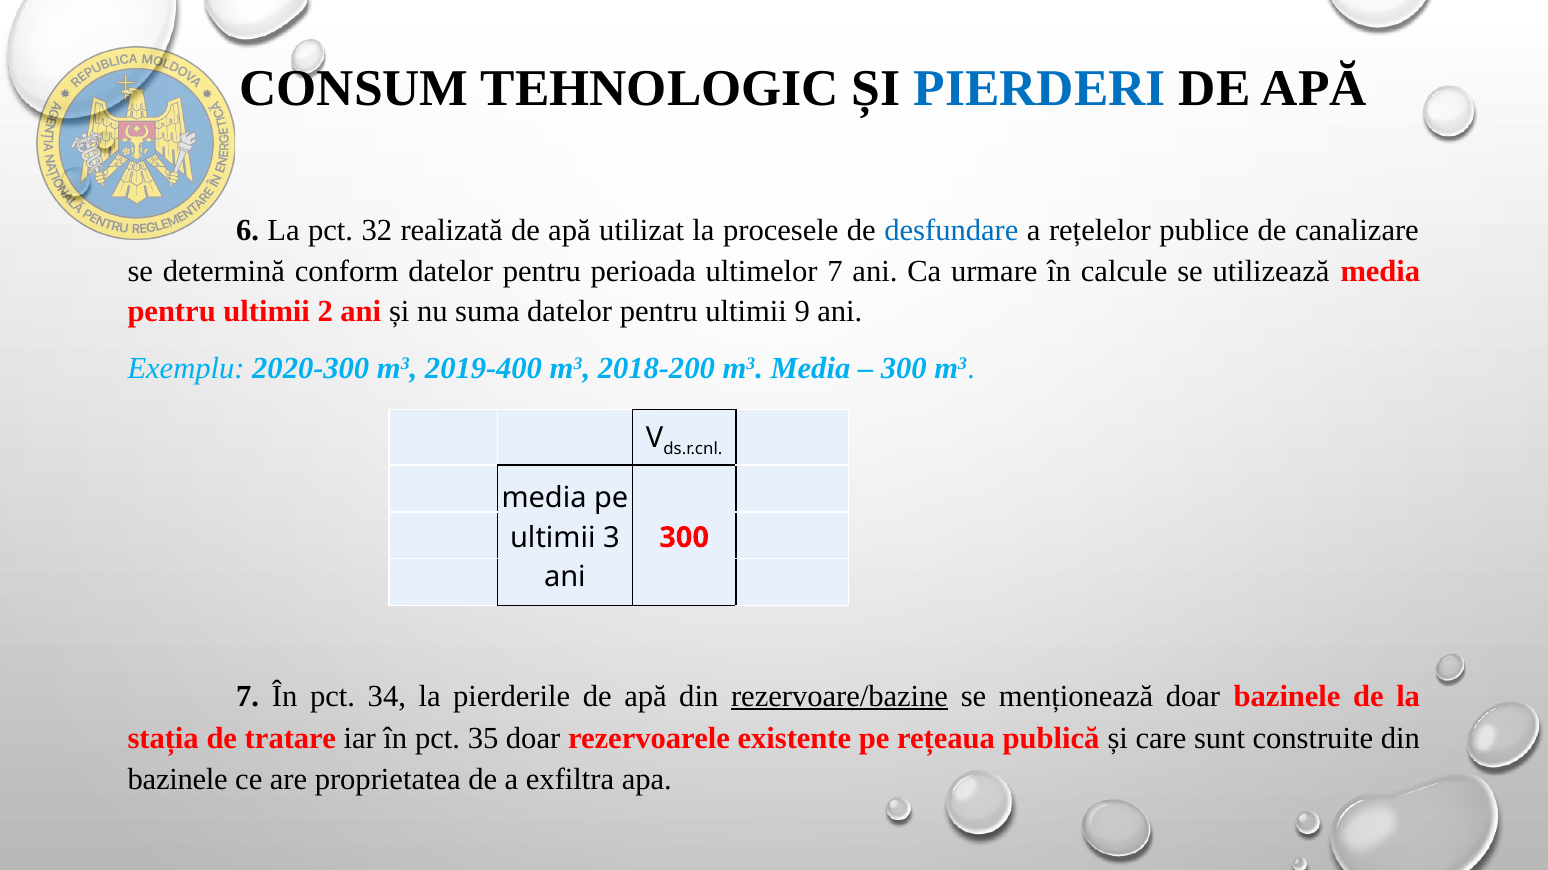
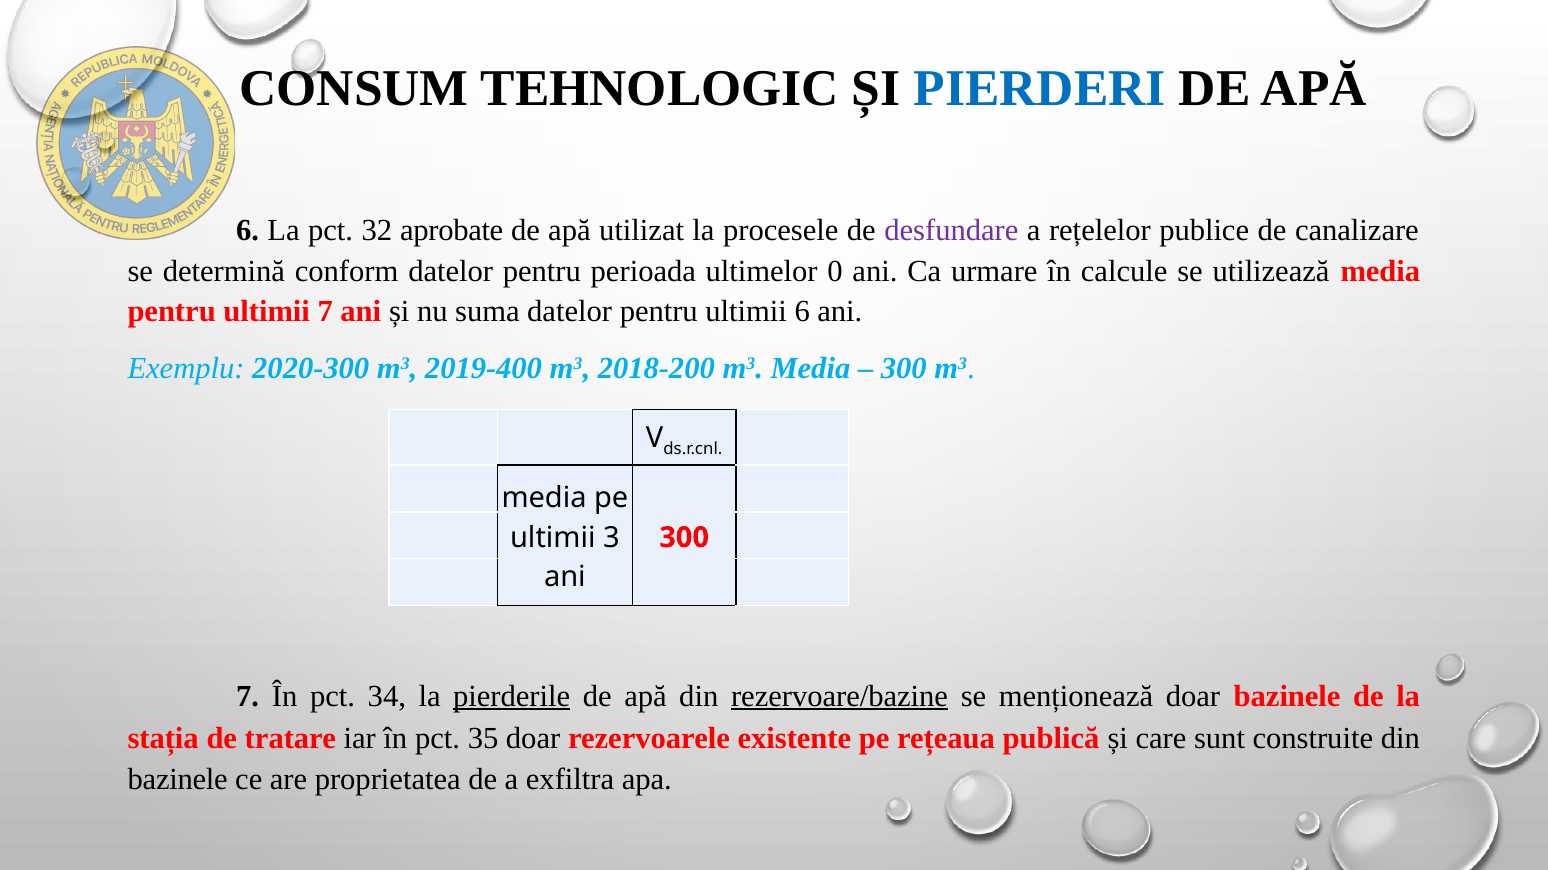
realizată: realizată -> aprobate (452, 231)
desfundare colour: blue -> purple (951, 231)
ultimelor 7: 7 -> 0 (835, 271)
ultimii 2: 2 -> 7 (325, 312)
ultimii 9: 9 -> 6 (802, 312)
pierderile underline: none -> present (512, 697)
